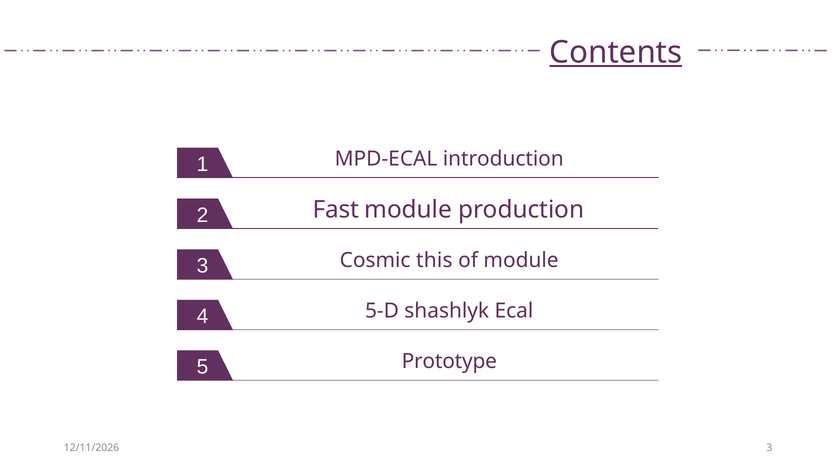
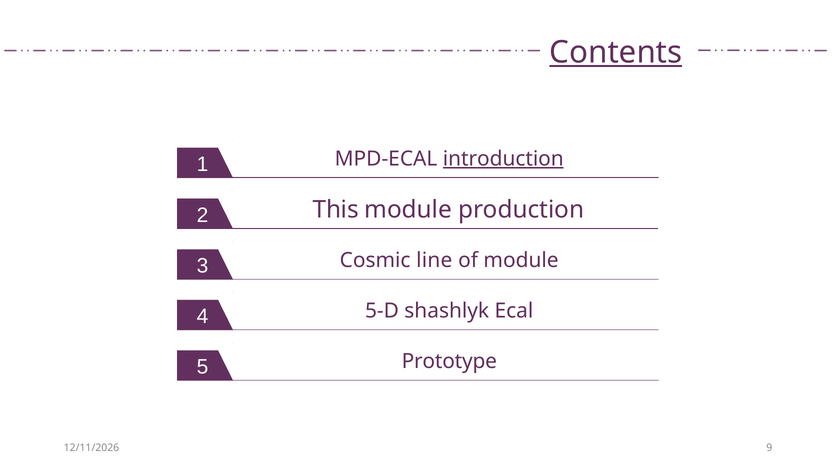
introduction underline: none -> present (503, 159)
Fast: Fast -> This (336, 210)
this: this -> line (434, 261)
3: 3 -> 9 (769, 448)
